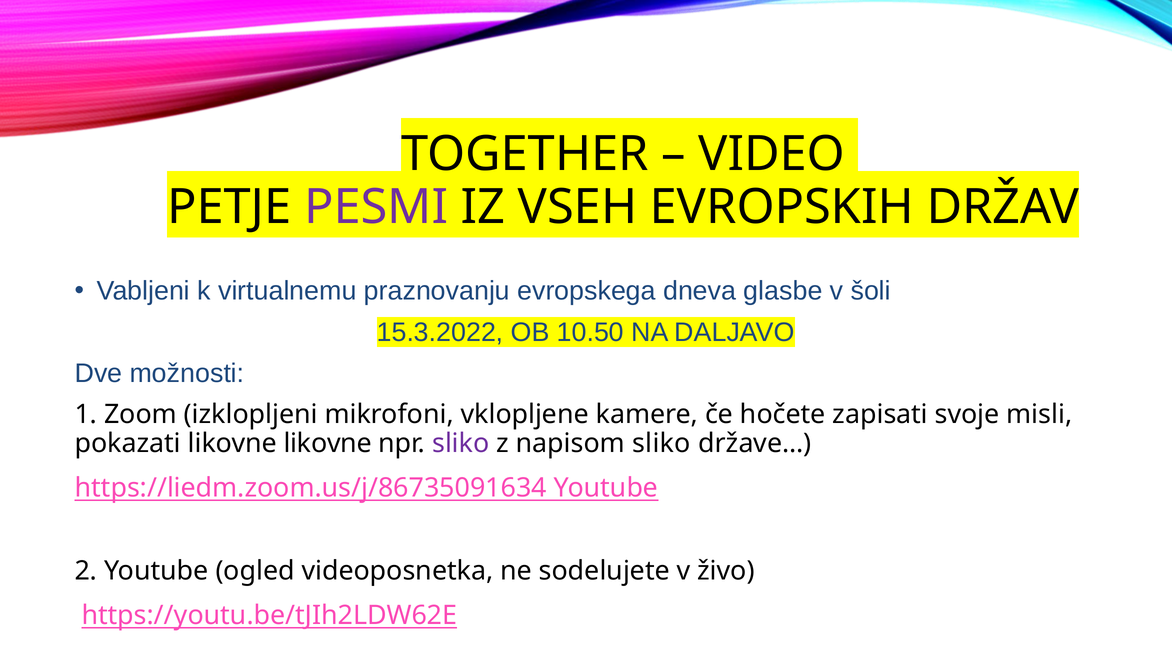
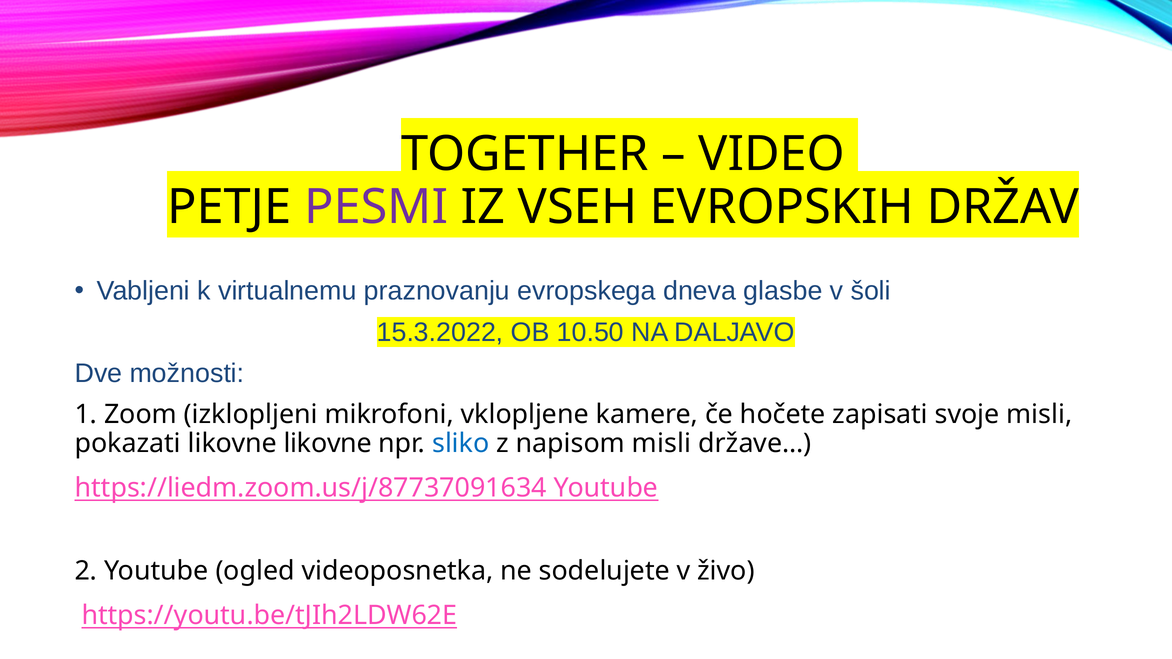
sliko colour: purple -> blue (461, 444)
napisom sliko: sliko -> misli (662, 444)
https://liedm.zoom.us/j/86735091634: https://liedm.zoom.us/j/86735091634 -> https://liedm.zoom.us/j/87737091634 (311, 488)
